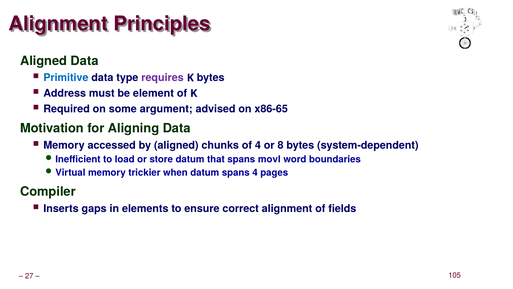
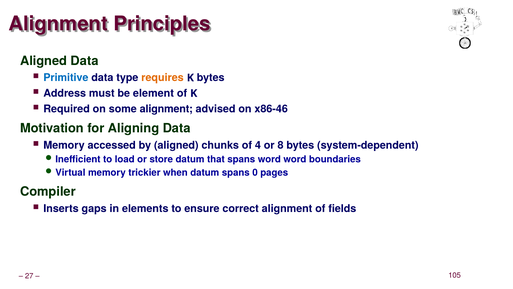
requires colour: purple -> orange (163, 78)
some argument: argument -> alignment (166, 109)
x86-65: x86-65 -> x86-46 (271, 109)
spans movl: movl -> word (269, 159)
spans 4: 4 -> 0 (255, 172)
